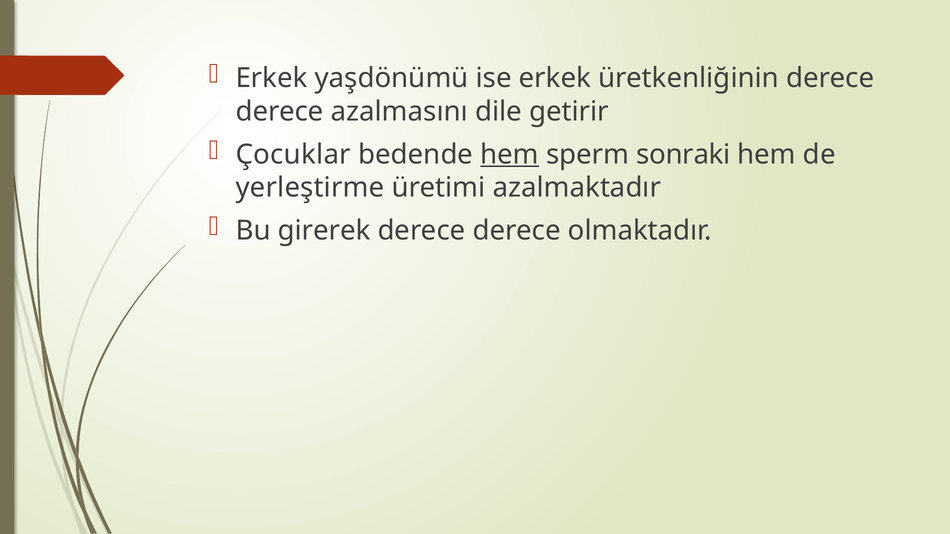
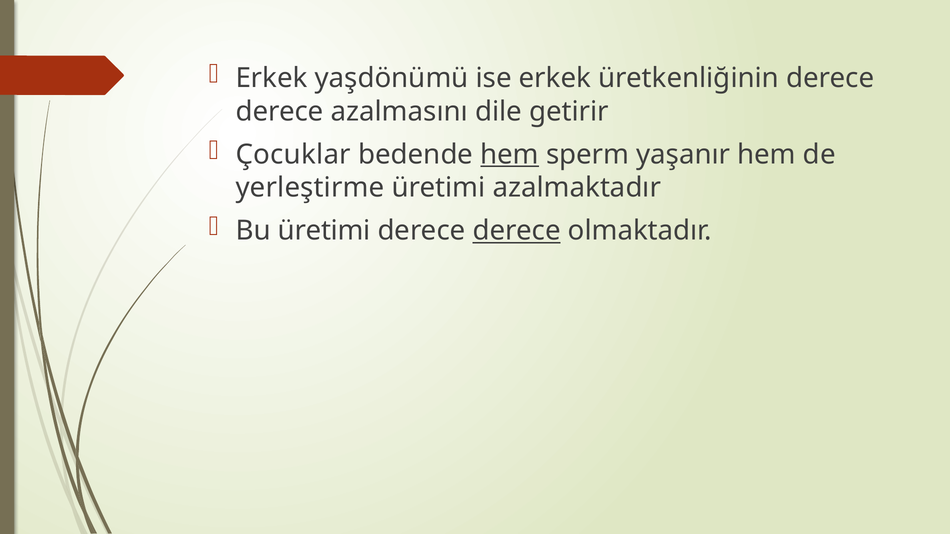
sonraki: sonraki -> yaşanır (683, 155)
Bu girerek: girerek -> üretimi (324, 231)
derece underline: none -> present (517, 231)
